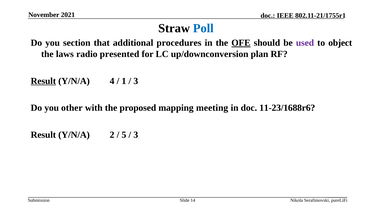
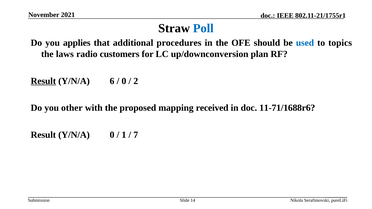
section: section -> applies (77, 43)
OFE underline: present -> none (241, 43)
used colour: purple -> blue (305, 43)
object: object -> topics (340, 43)
presented: presented -> customers (120, 54)
4: 4 -> 6 (112, 81)
1: 1 -> 0 (124, 81)
3: 3 -> 2 (136, 81)
meeting: meeting -> received (212, 108)
11-23/1688r6: 11-23/1688r6 -> 11-71/1688r6 (287, 108)
Y/N/A 2: 2 -> 0 (112, 135)
5: 5 -> 1 (124, 135)
3: 3 -> 7 (136, 135)
